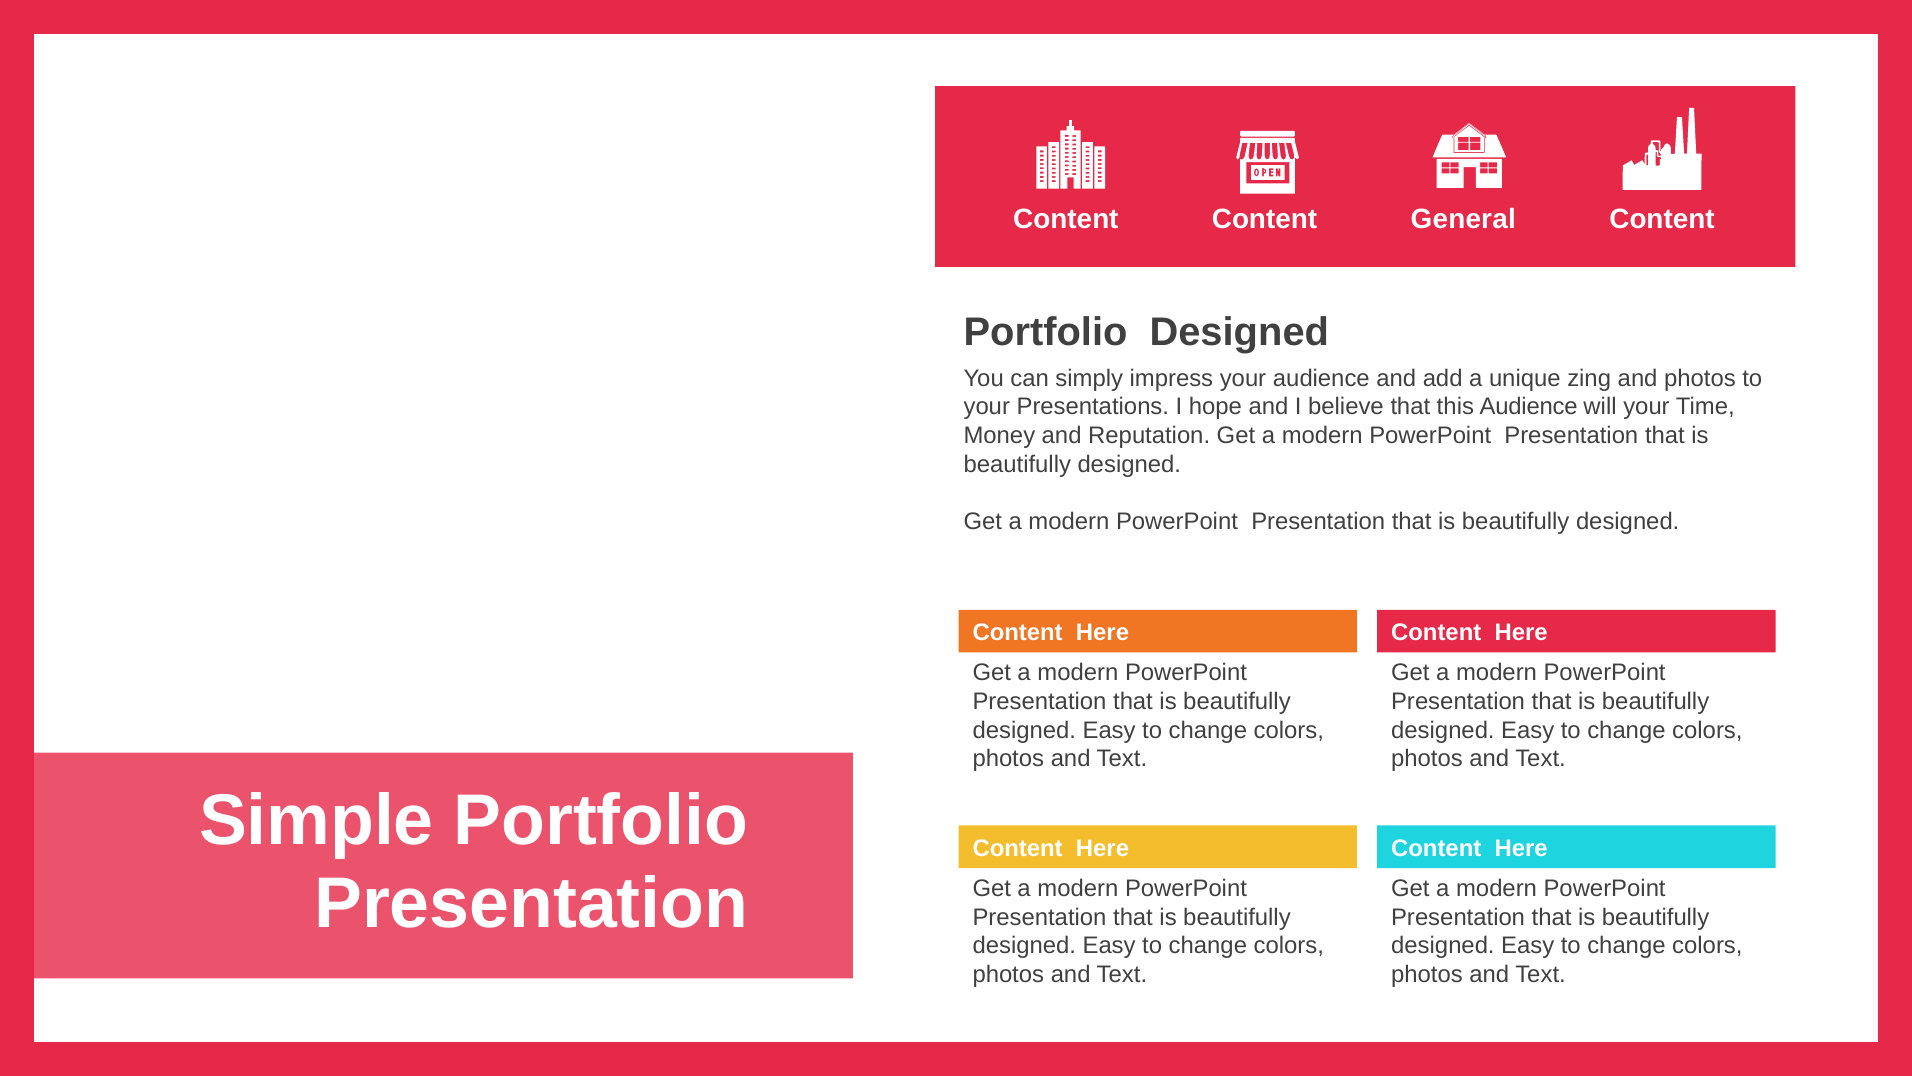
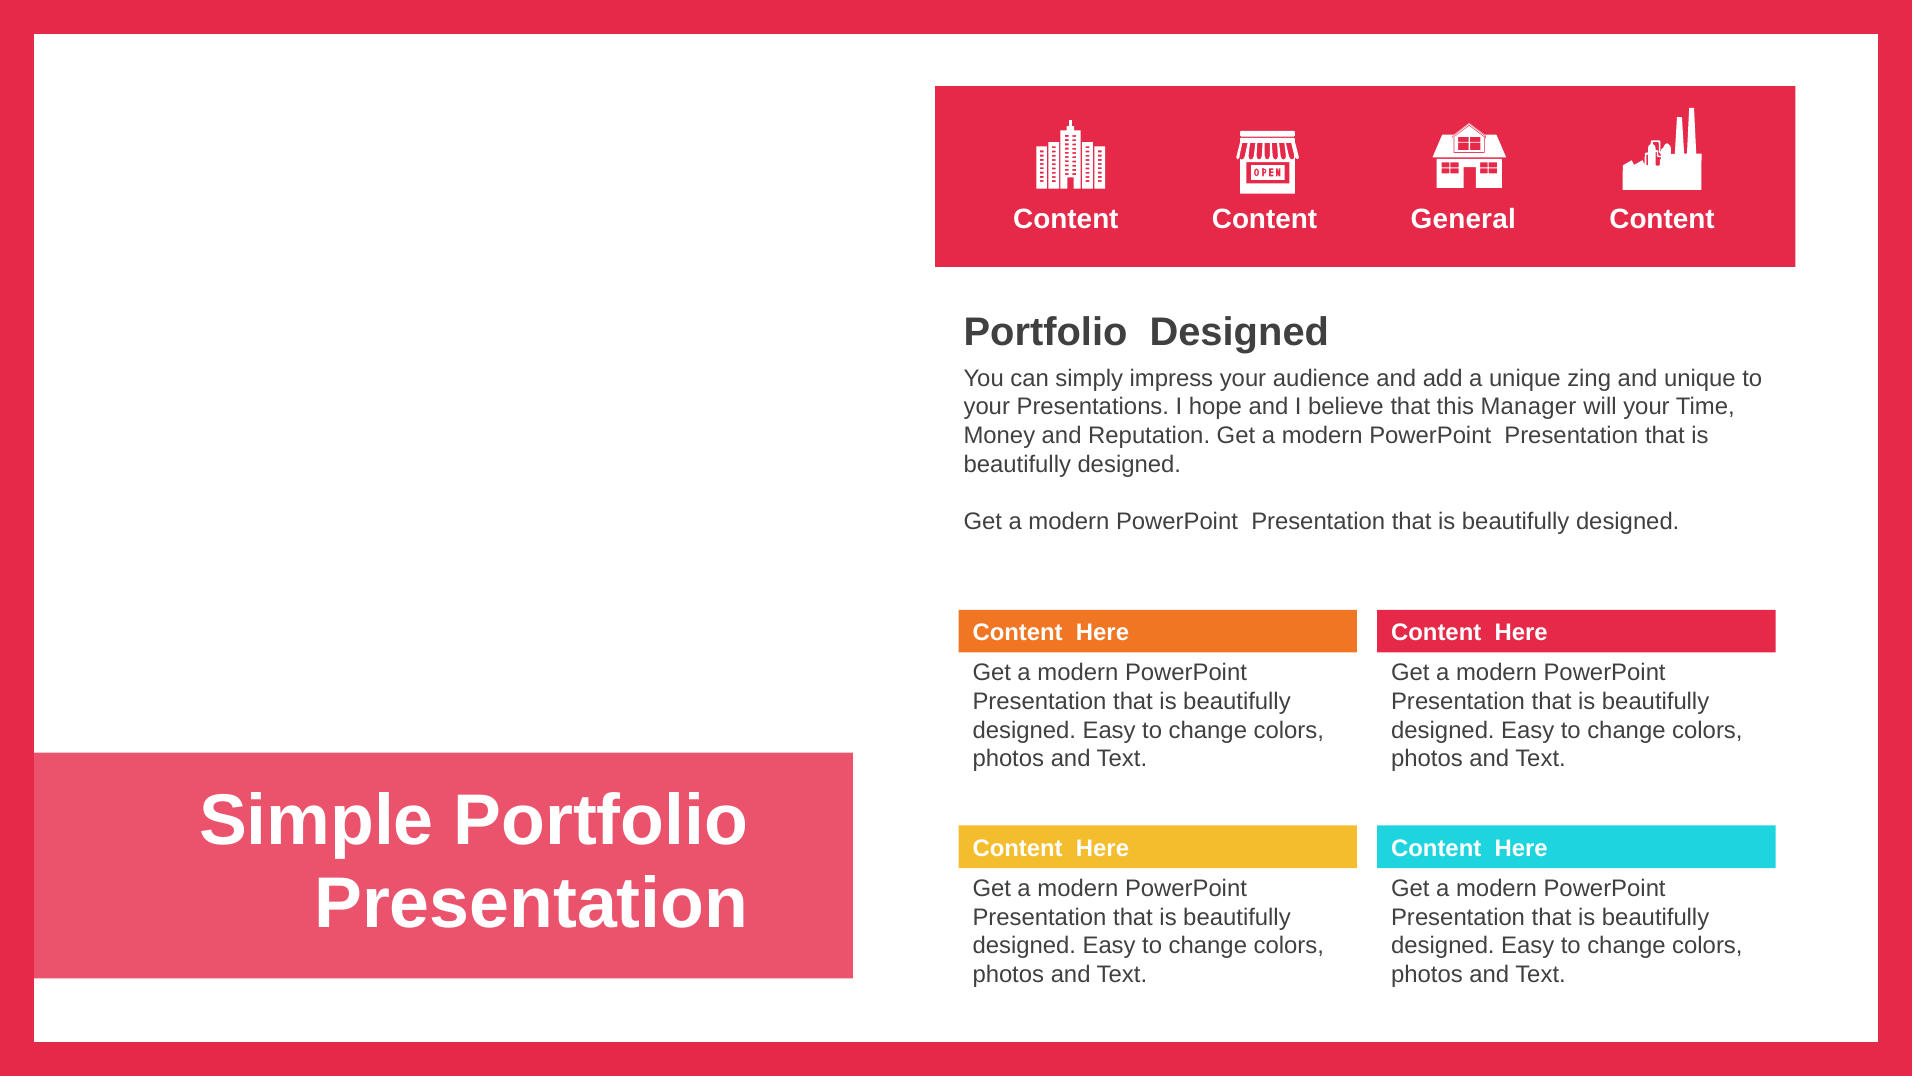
and photos: photos -> unique (1700, 378)
this Audience: Audience -> Manager (1528, 407)
